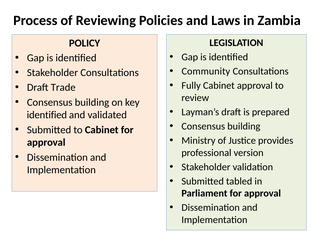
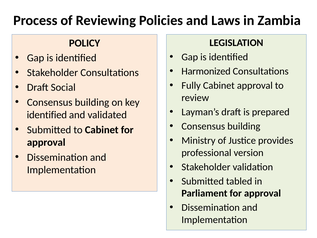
Community: Community -> Harmonized (206, 71)
Trade: Trade -> Social (63, 87)
